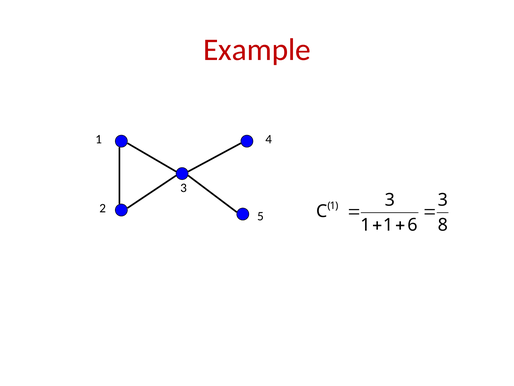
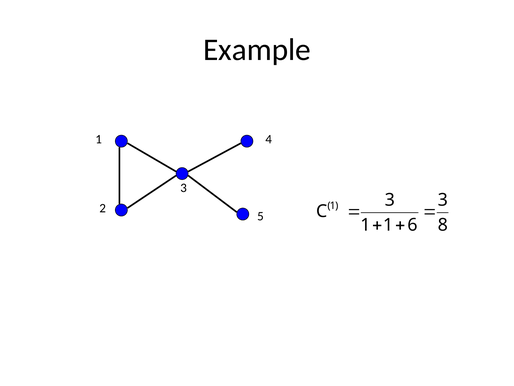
Example colour: red -> black (257, 50)
